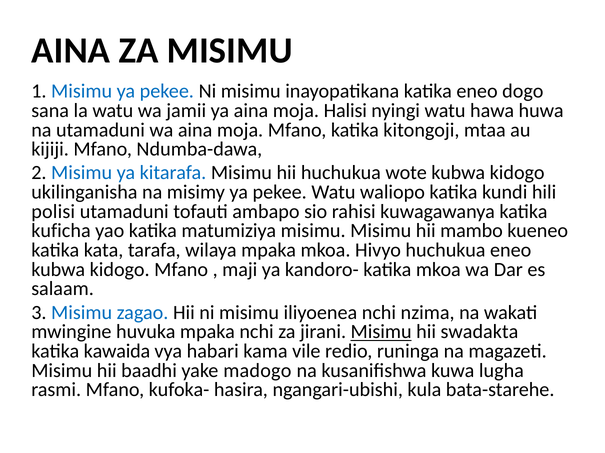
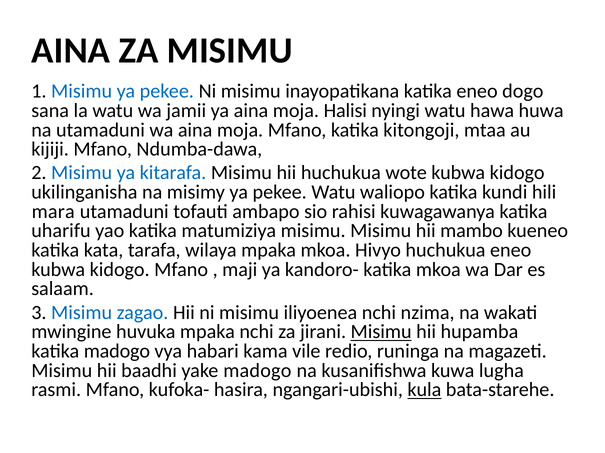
polisi: polisi -> mara (53, 212)
kuficha: kuficha -> uharifu (61, 231)
swadakta: swadakta -> hupamba (479, 332)
katika kawaida: kawaida -> madogo (117, 352)
kula underline: none -> present (424, 390)
